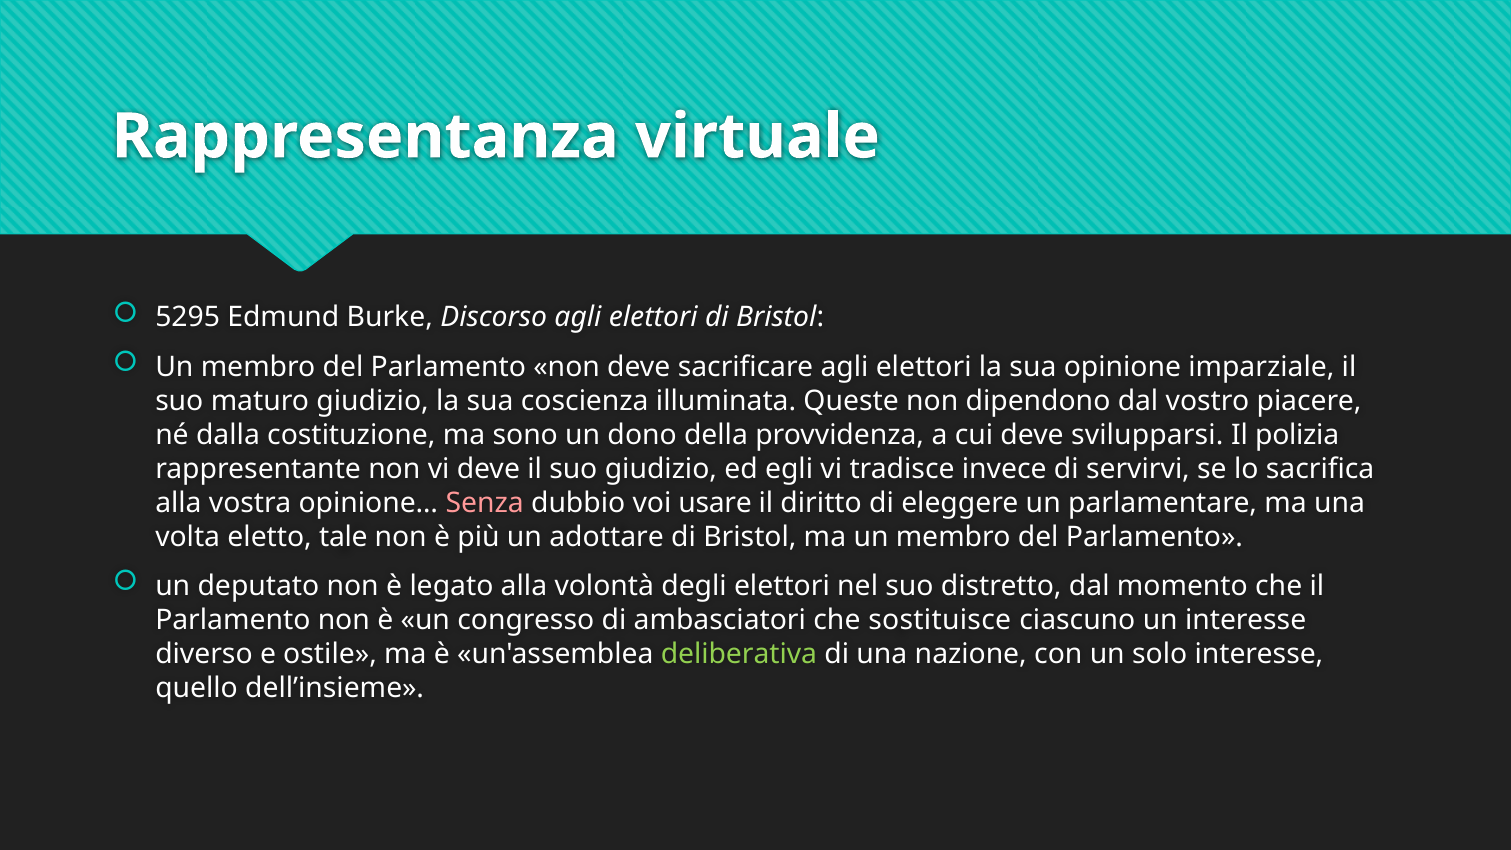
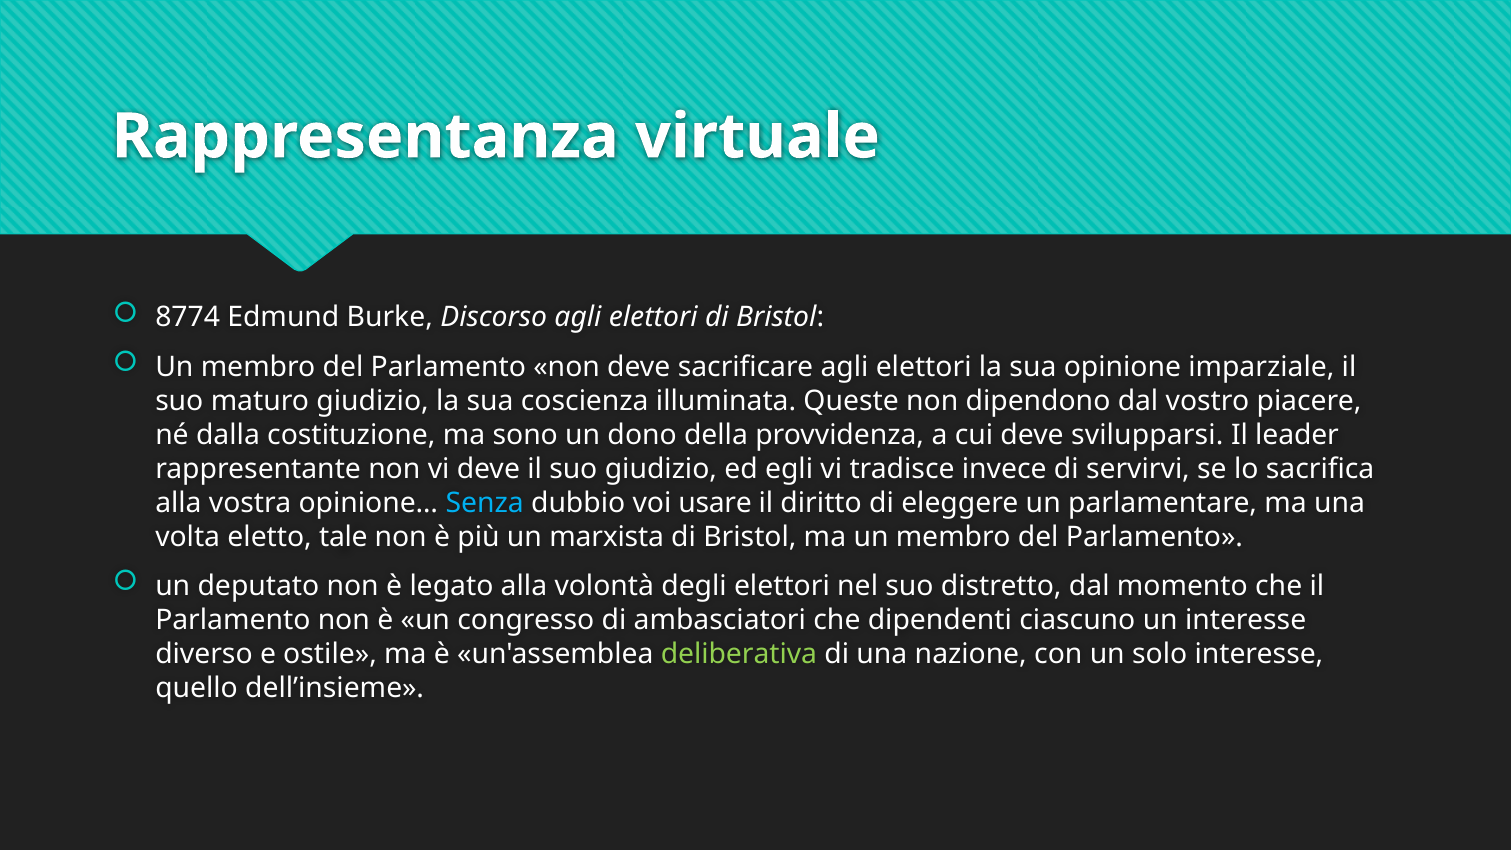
5295: 5295 -> 8774 (188, 318)
polizia: polizia -> leader (1297, 435)
Senza colour: pink -> light blue (485, 503)
adottare: adottare -> marxista (607, 537)
sostituisce: sostituisce -> dipendenti (940, 620)
